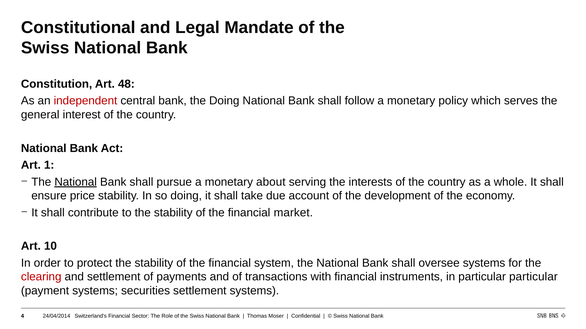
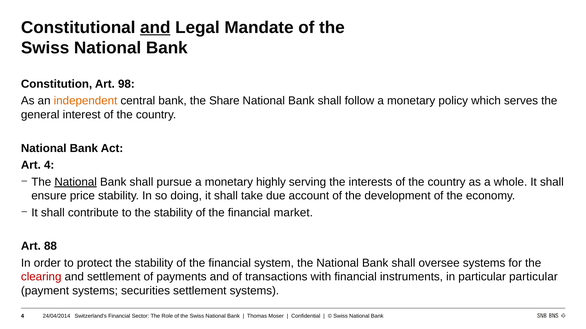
and underline: none -> present (155, 27)
48: 48 -> 98 (126, 84)
independent colour: red -> orange (85, 101)
the Doing: Doing -> Share (224, 101)
Art 1: 1 -> 4 (49, 165)
about: about -> highly (271, 182)
10: 10 -> 88 (51, 247)
